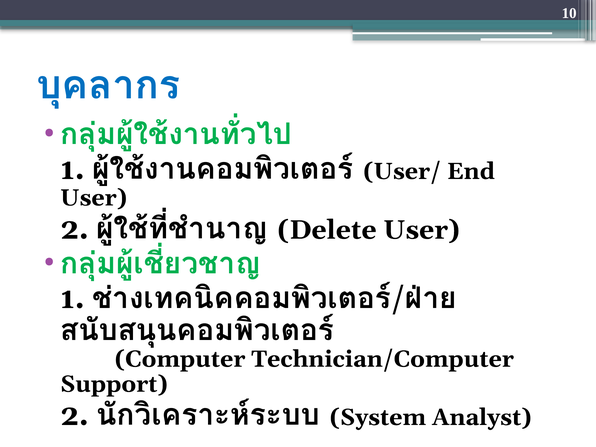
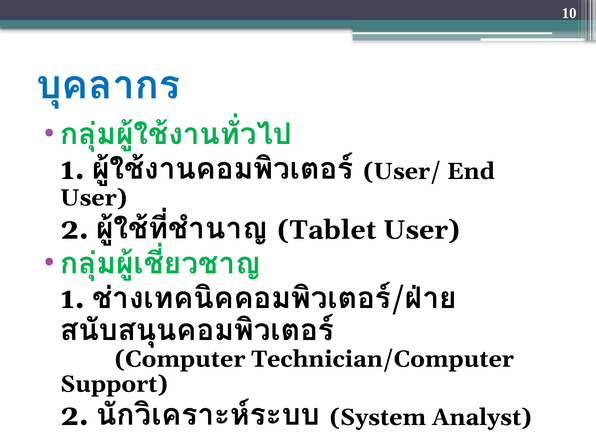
Delete: Delete -> Tablet (327, 230)
